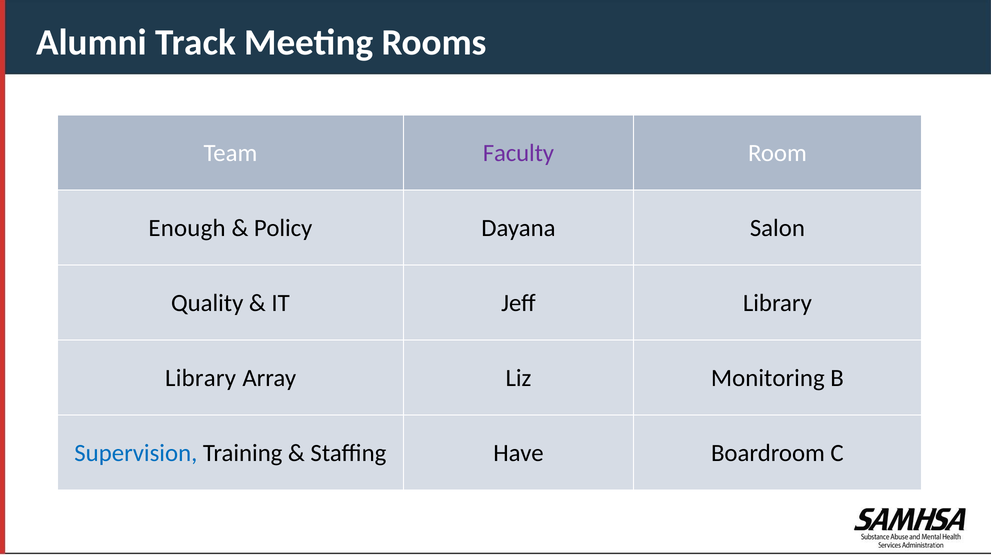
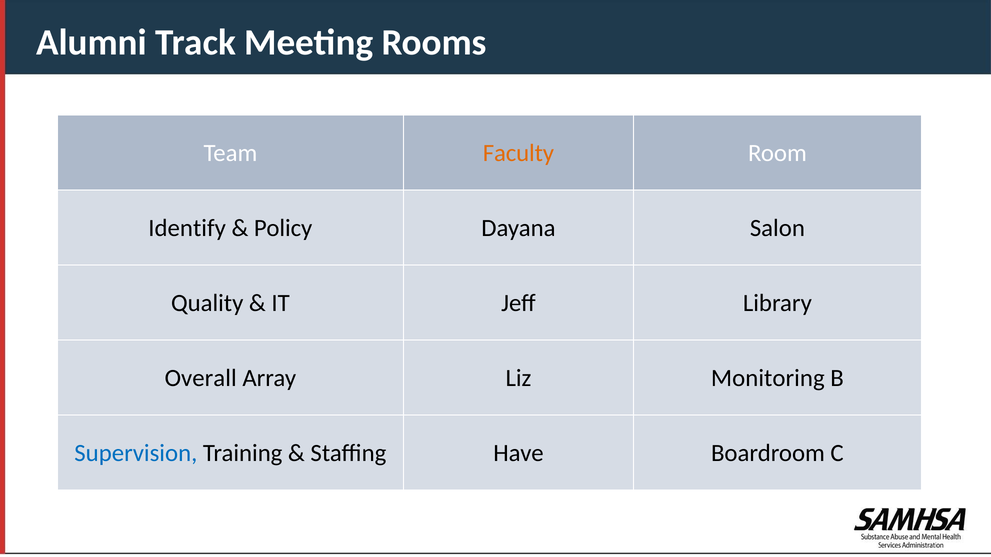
Faculty colour: purple -> orange (518, 153)
Enough: Enough -> Identify (187, 228)
Library: Library -> Overall (201, 378)
